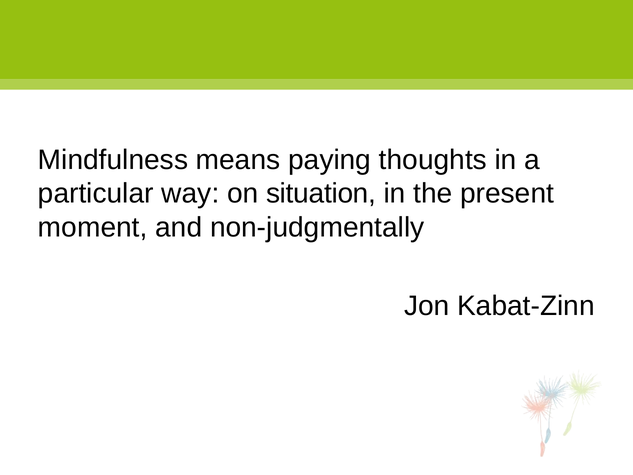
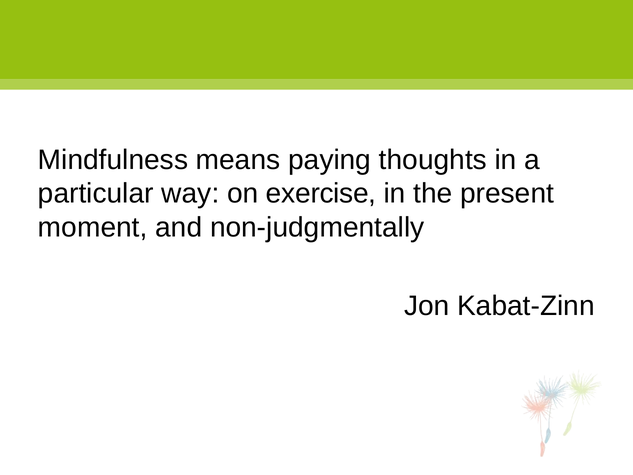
situation: situation -> exercise (321, 193)
